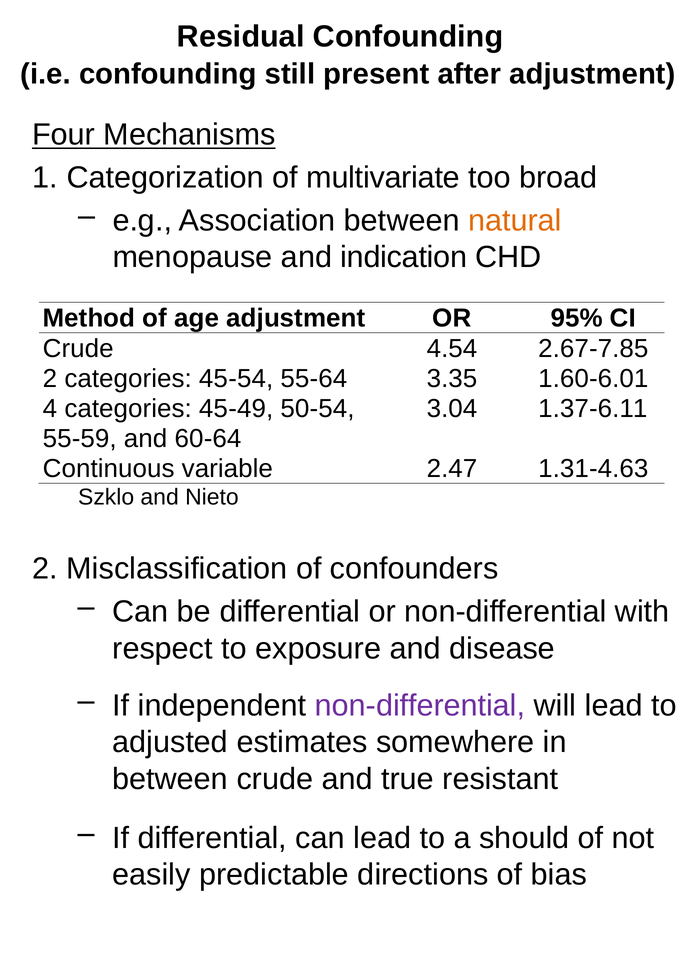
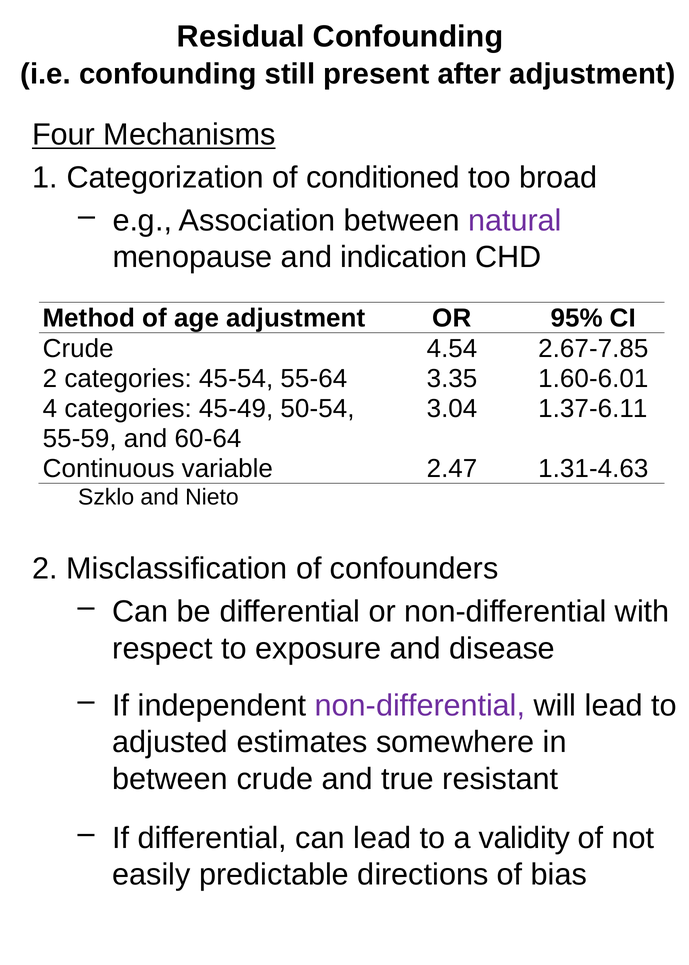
multivariate: multivariate -> conditioned (383, 178)
natural colour: orange -> purple (515, 220)
should: should -> validity (524, 838)
